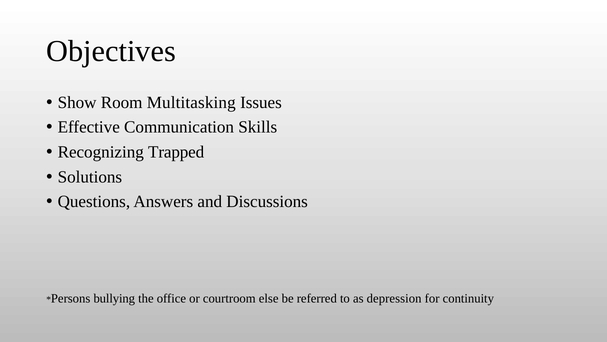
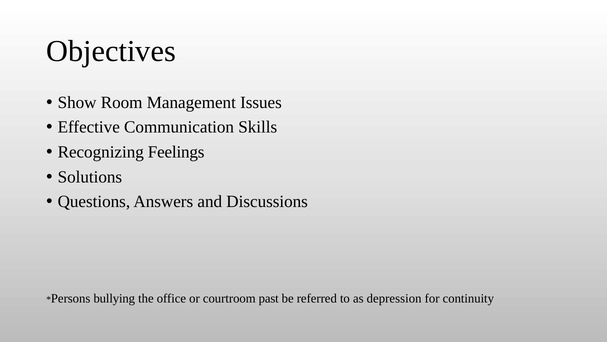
Multitasking: Multitasking -> Management (191, 102)
Trapped: Trapped -> Feelings (176, 152)
else: else -> past (269, 298)
